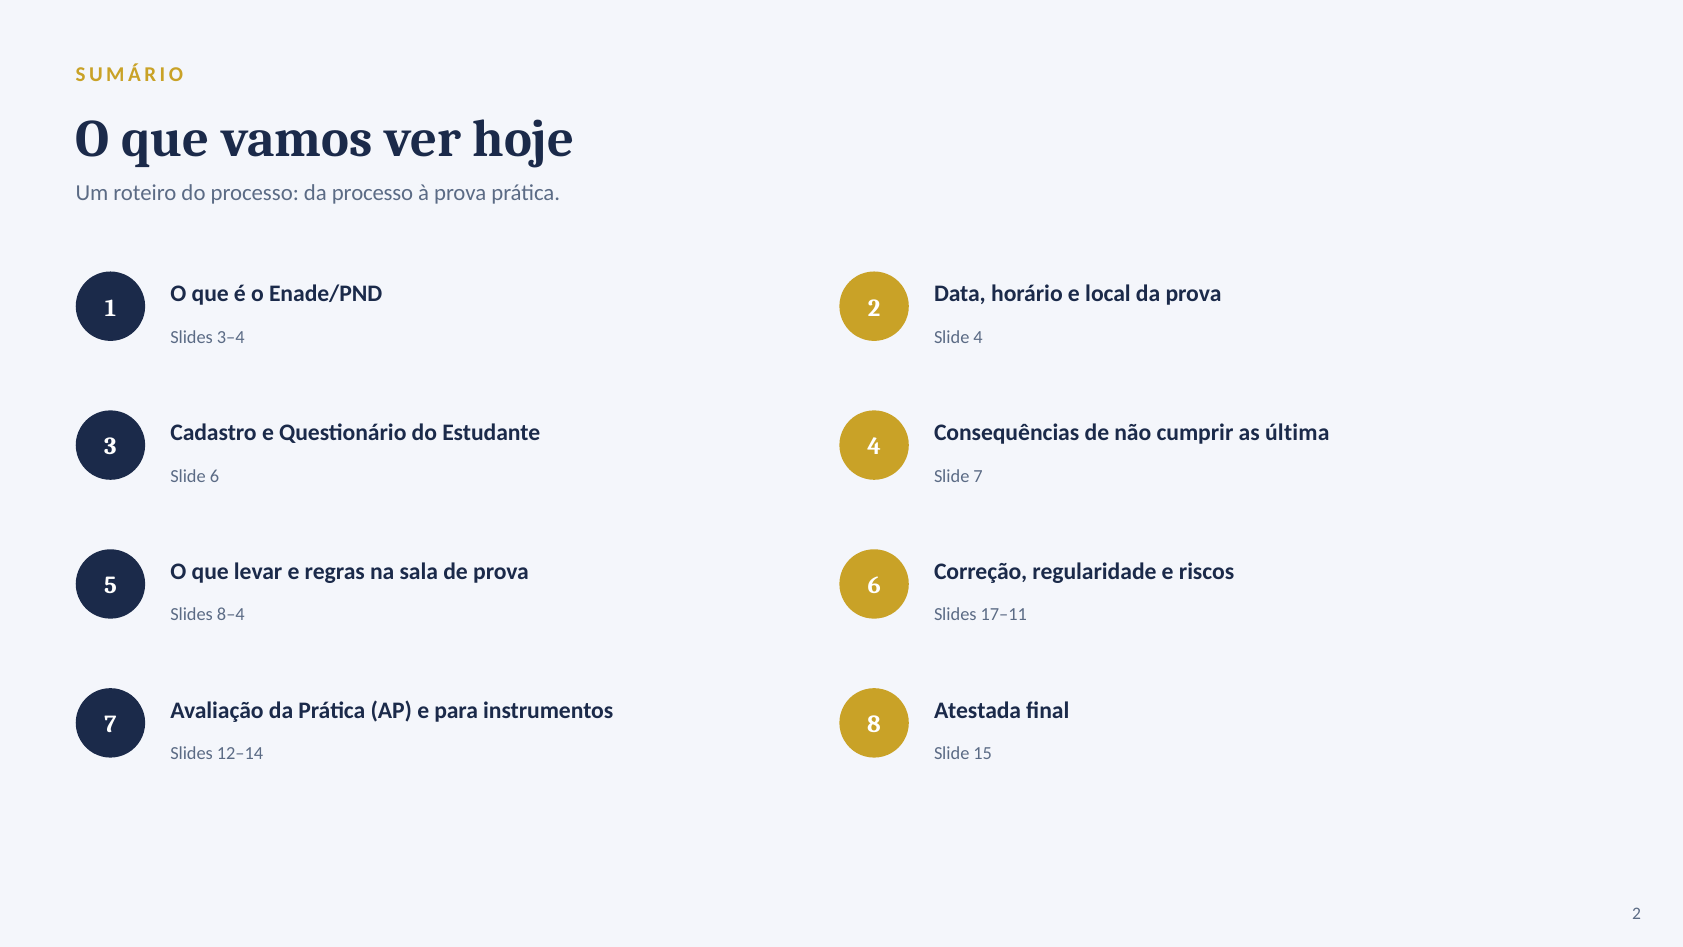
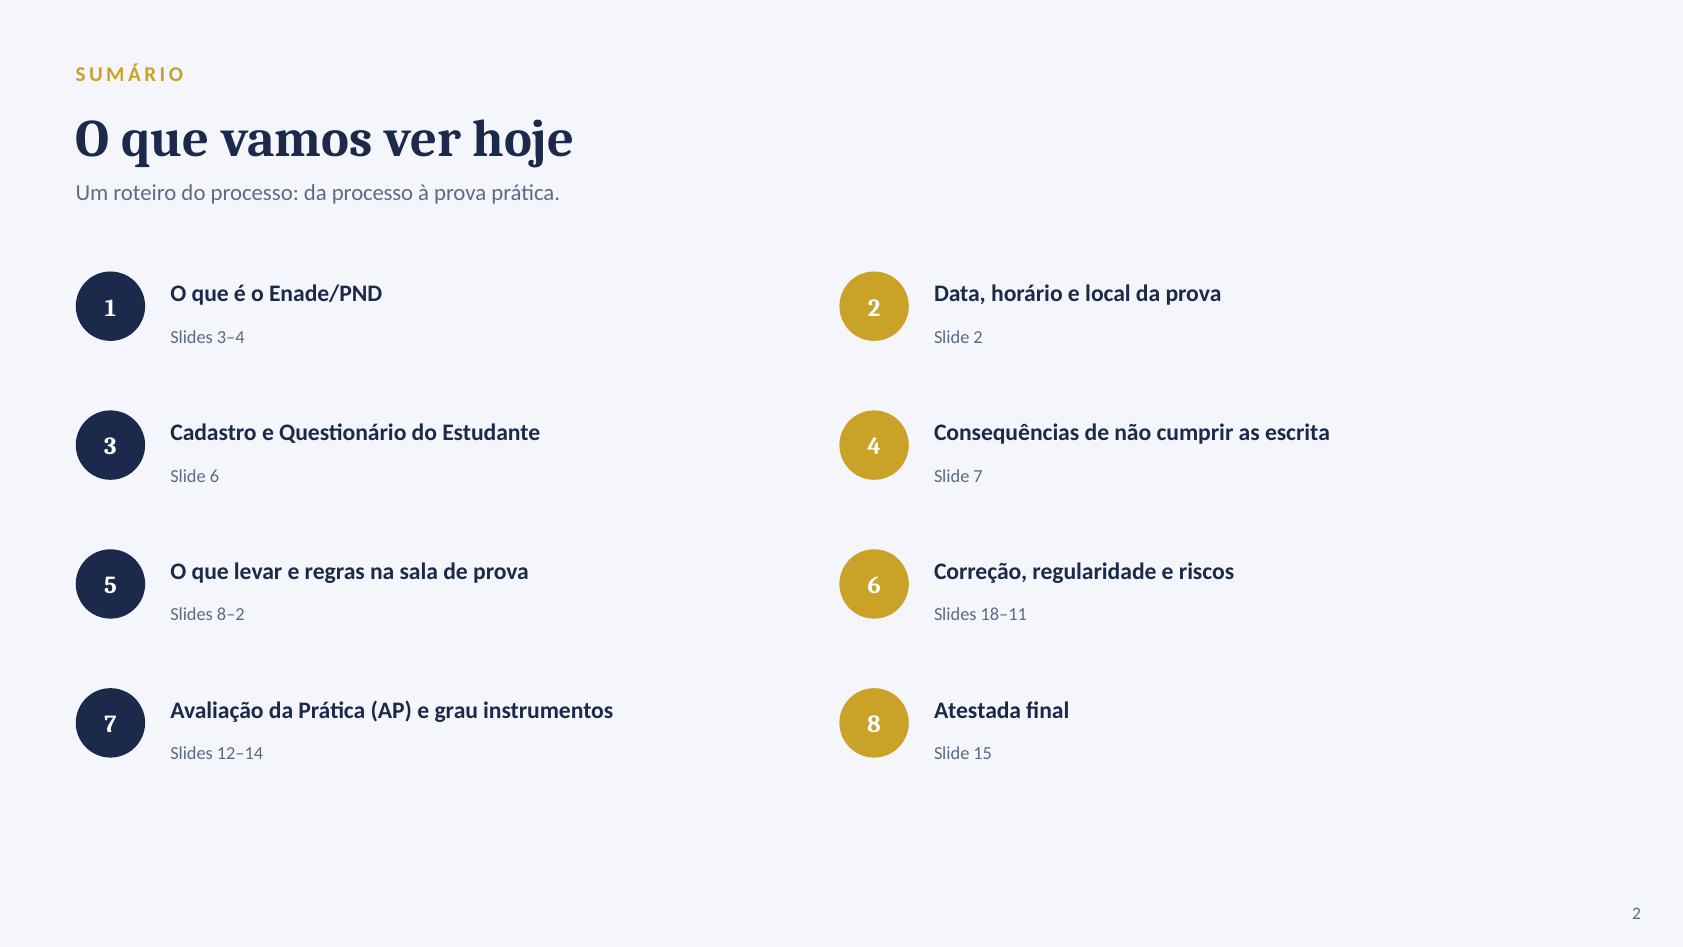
Slide 4: 4 -> 2 (978, 337)
última: última -> escrita (1297, 433)
8–4: 8–4 -> 8–2 (231, 615)
17–11: 17–11 -> 18–11 (1004, 615)
para: para -> grau (456, 710)
